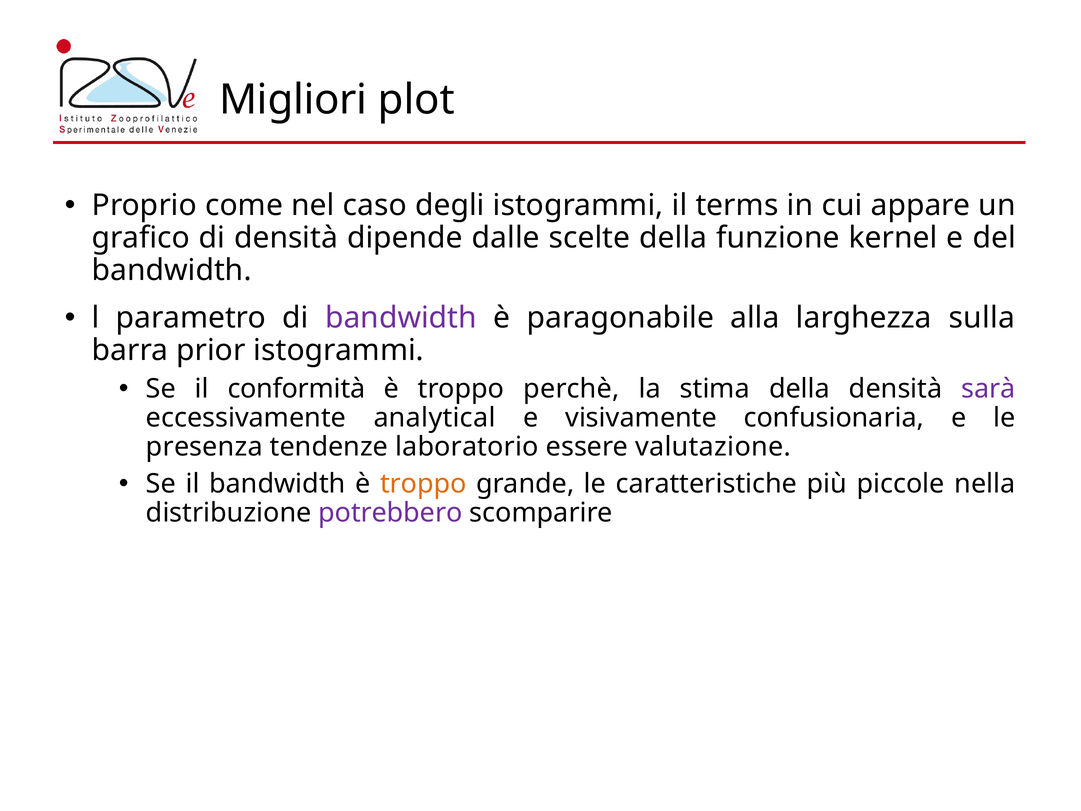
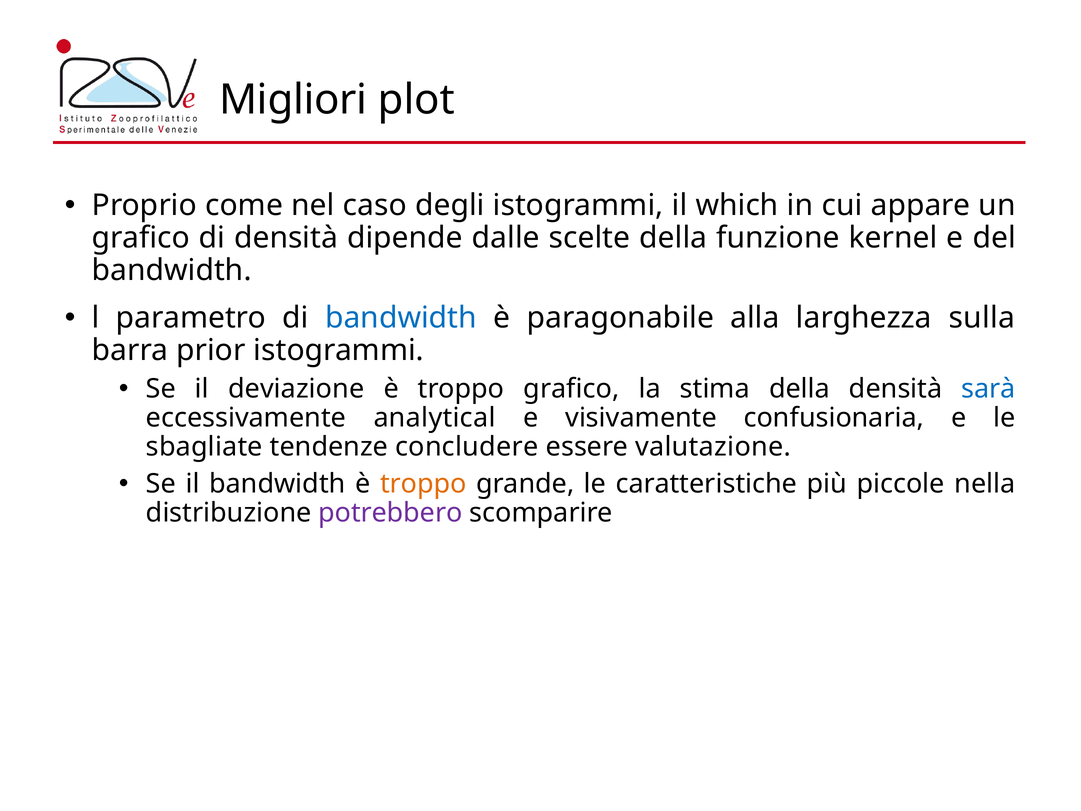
terms: terms -> which (737, 205)
bandwidth colour: purple -> blue (401, 318)
conformità: conformità -> deviazione (296, 389)
troppo perchè: perchè -> grafico (571, 389)
sarà colour: purple -> blue (988, 389)
presenza: presenza -> sbagliate (204, 447)
laboratorio: laboratorio -> concludere (467, 447)
